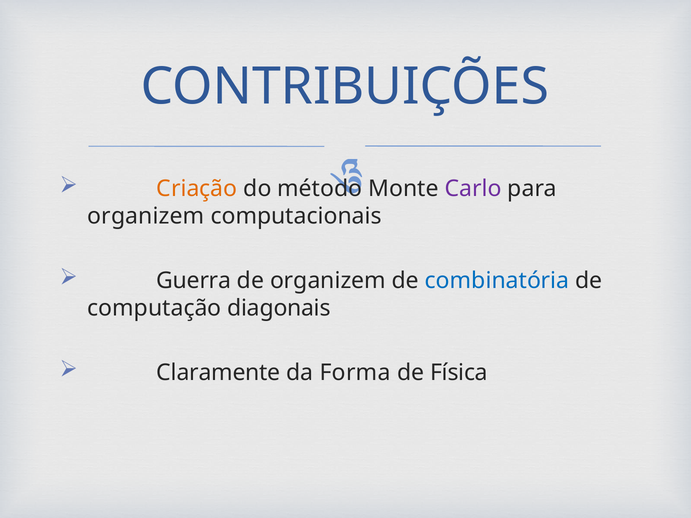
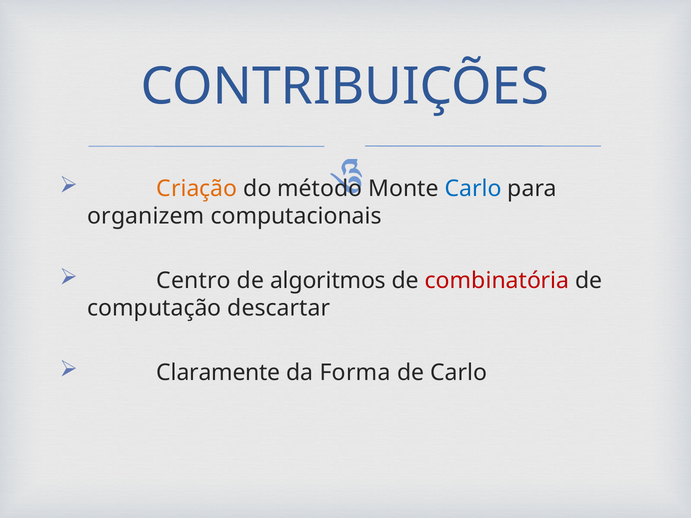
Carlo colour: purple -> blue (473, 189)
Guerra: Guerra -> Centro (194, 281)
de organizem: organizem -> algoritmos (328, 281)
combinatória colour: blue -> red (497, 281)
diagonais: diagonais -> descartar (279, 309)
de Física: Física -> Carlo (459, 373)
